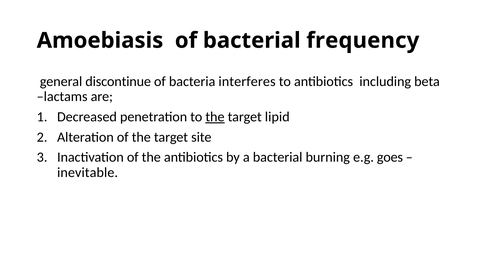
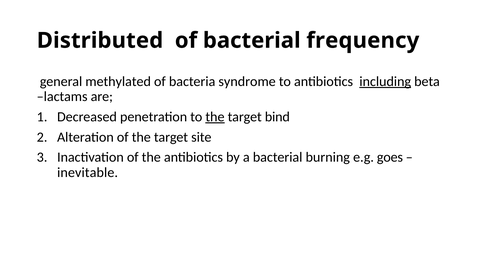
Amoebiasis: Amoebiasis -> Distributed (100, 40)
discontinue: discontinue -> methylated (118, 81)
interferes: interferes -> syndrome (247, 81)
including underline: none -> present (385, 81)
lipid: lipid -> bind (277, 117)
